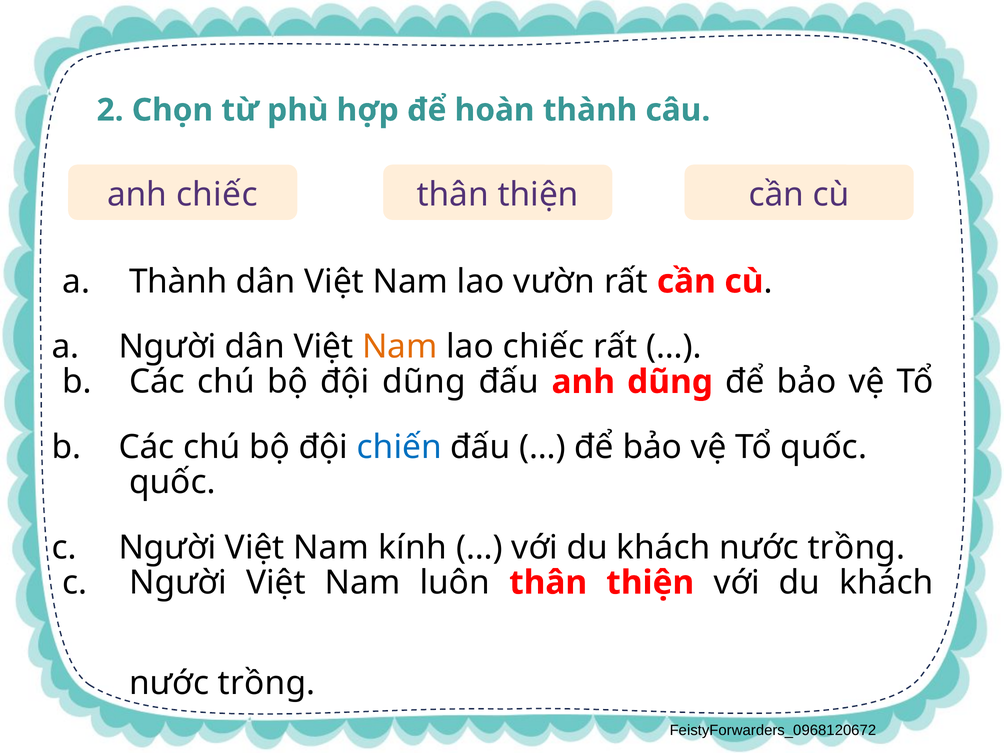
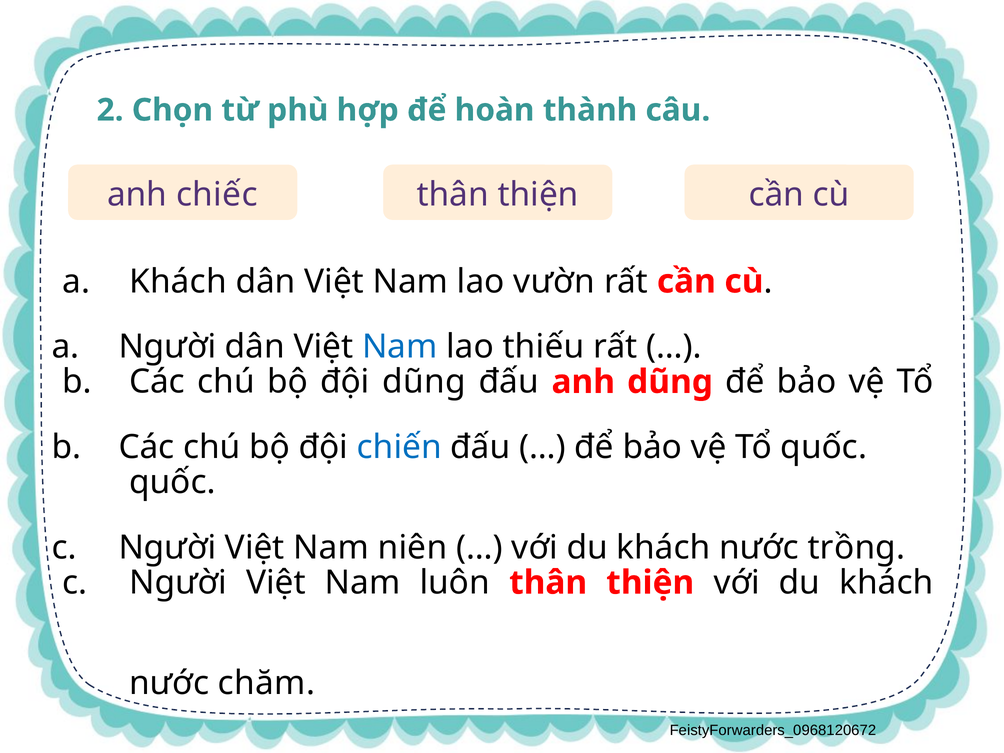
Thành: Thành -> Khách (178, 282)
Nam colour: orange -> blue (400, 347)
lao chiếc: chiếc -> thiếu (544, 347)
kính: kính -> niên (412, 548)
trồng: trồng -> chăm (266, 683)
